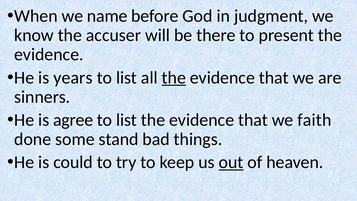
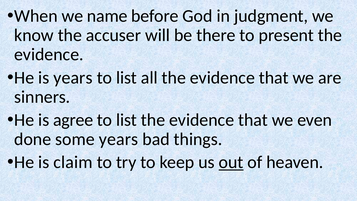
the underline: present -> none (174, 78)
faith: faith -> even (315, 120)
some stand: stand -> years (118, 139)
could: could -> claim (73, 162)
